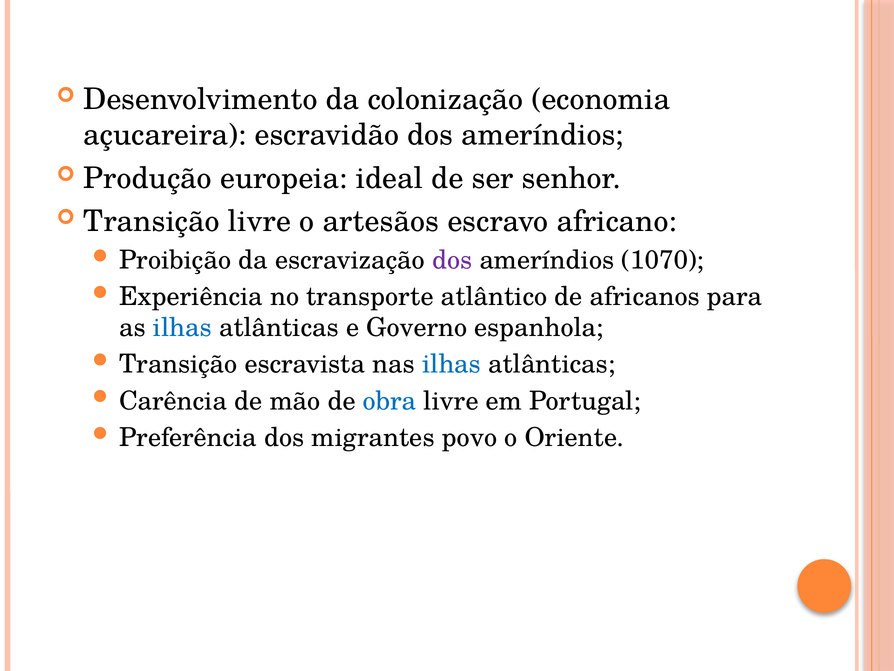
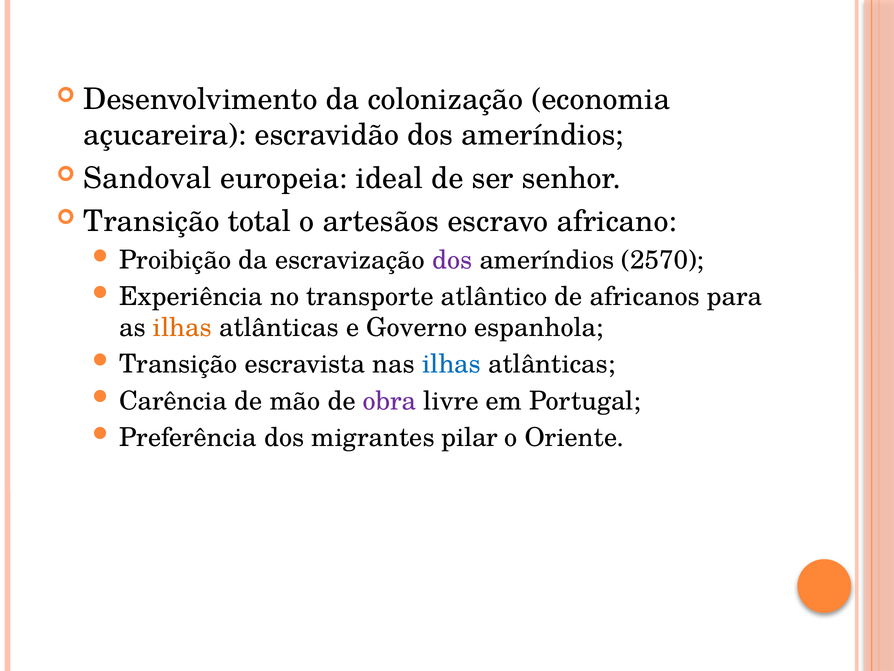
Produção: Produção -> Sandoval (148, 178)
Transição livre: livre -> total (259, 221)
1070: 1070 -> 2570 (663, 260)
ilhas colour: blue -> orange (182, 328)
obra colour: blue -> purple (390, 401)
povo: povo -> pilar (470, 437)
